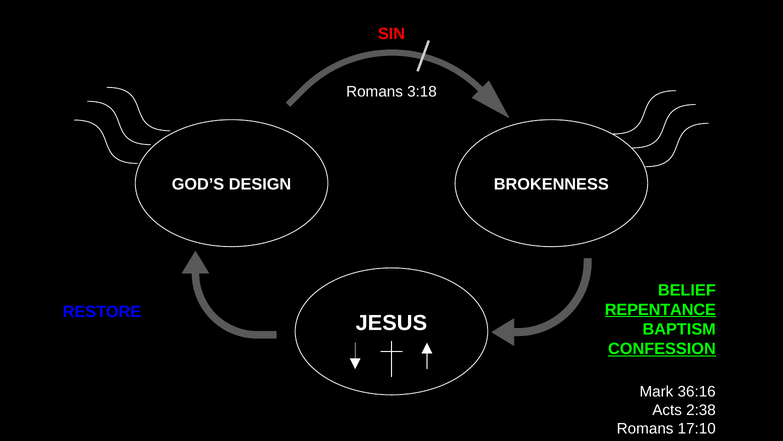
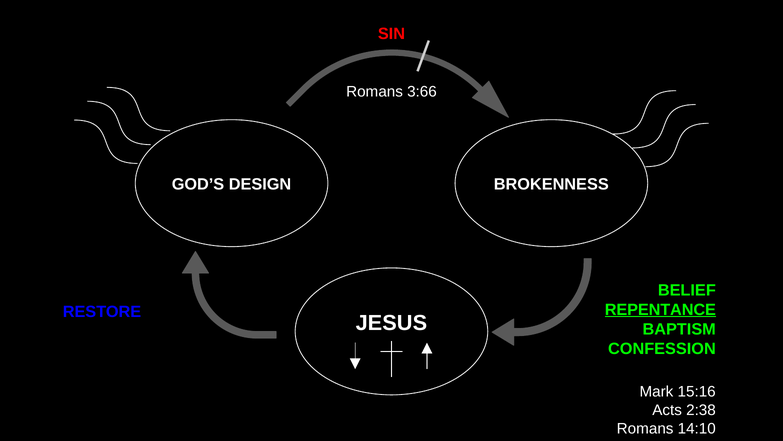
3:18: 3:18 -> 3:66 (422, 92)
CONFESSION underline: present -> none (662, 348)
36:16: 36:16 -> 15:16 (697, 391)
17:10: 17:10 -> 14:10 (697, 428)
